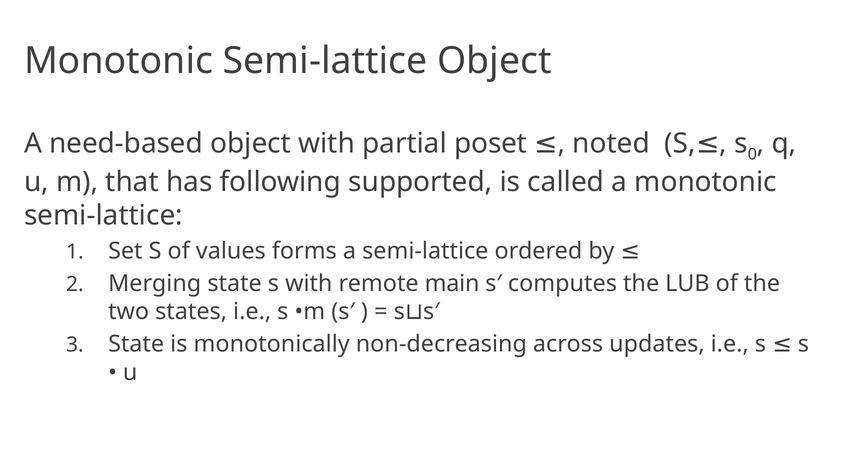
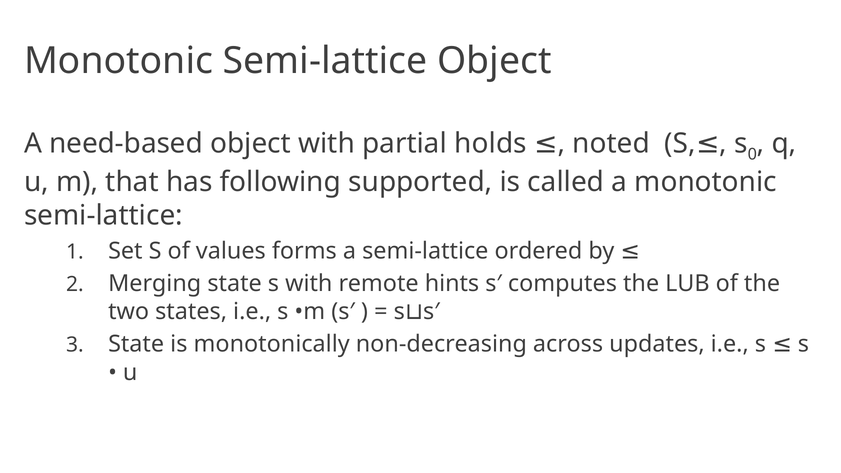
poset: poset -> holds (491, 144)
main: main -> hints (452, 284)
